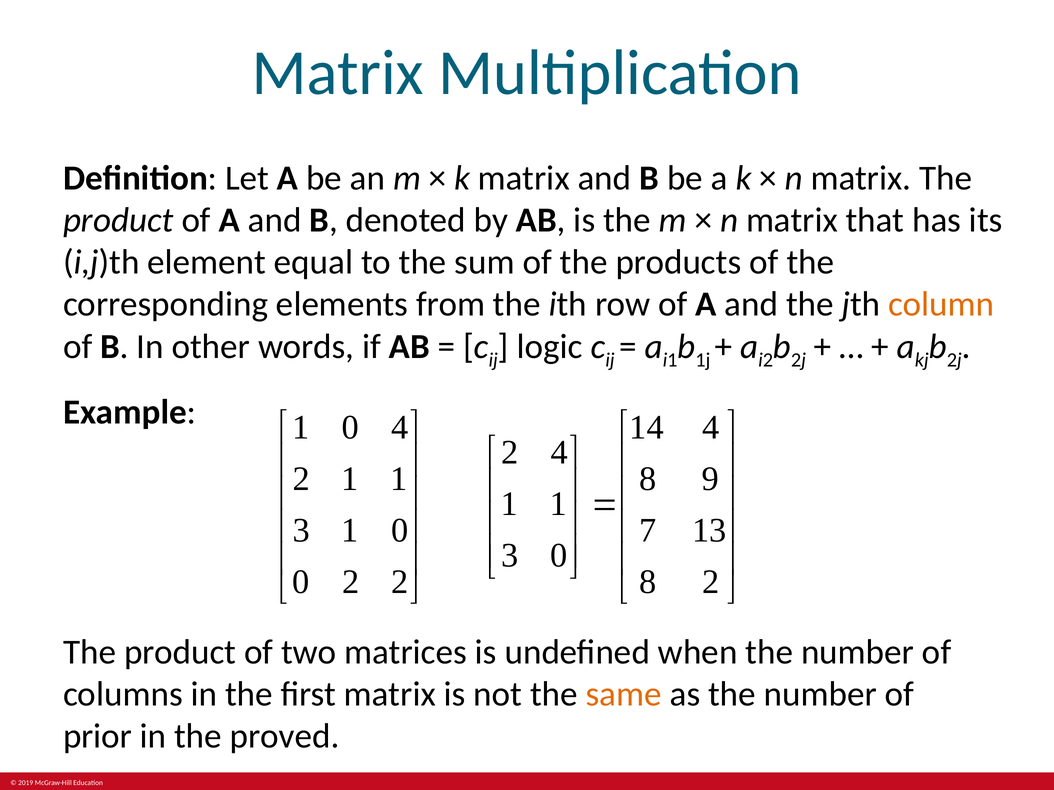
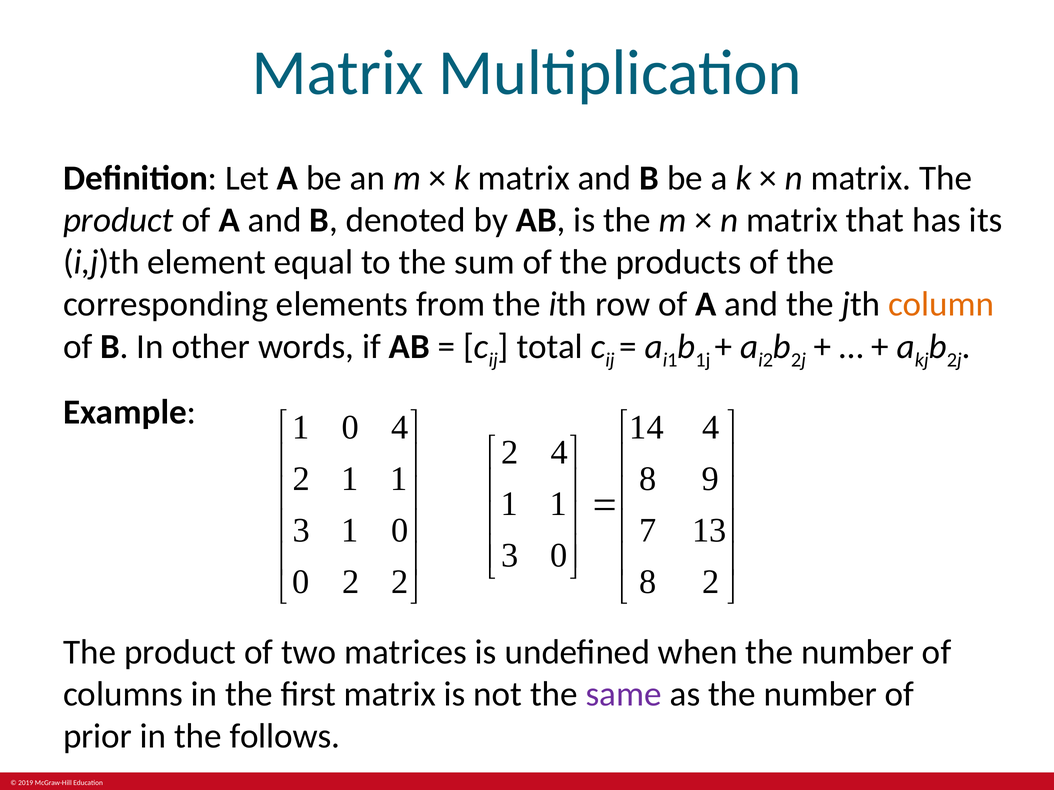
logic: logic -> total (550, 347)
same colour: orange -> purple (624, 694)
proved: proved -> follows (285, 737)
